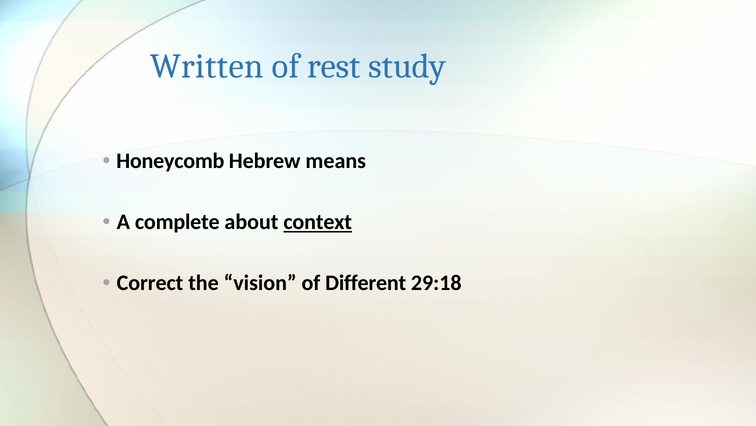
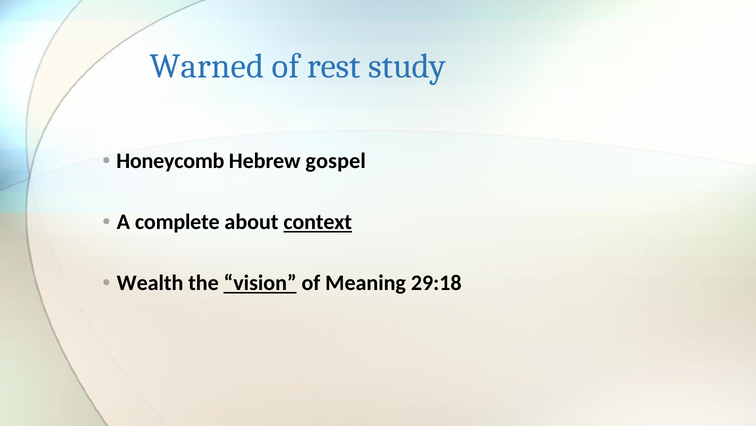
Written: Written -> Warned (207, 66)
means: means -> gospel (336, 161)
Correct: Correct -> Wealth (150, 283)
vision underline: none -> present (260, 283)
Different: Different -> Meaning (366, 283)
